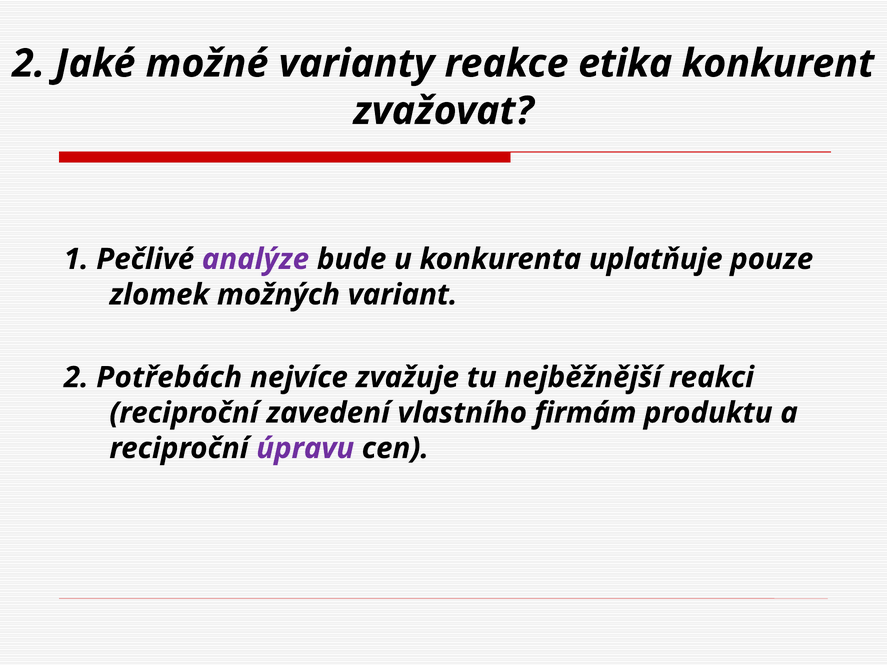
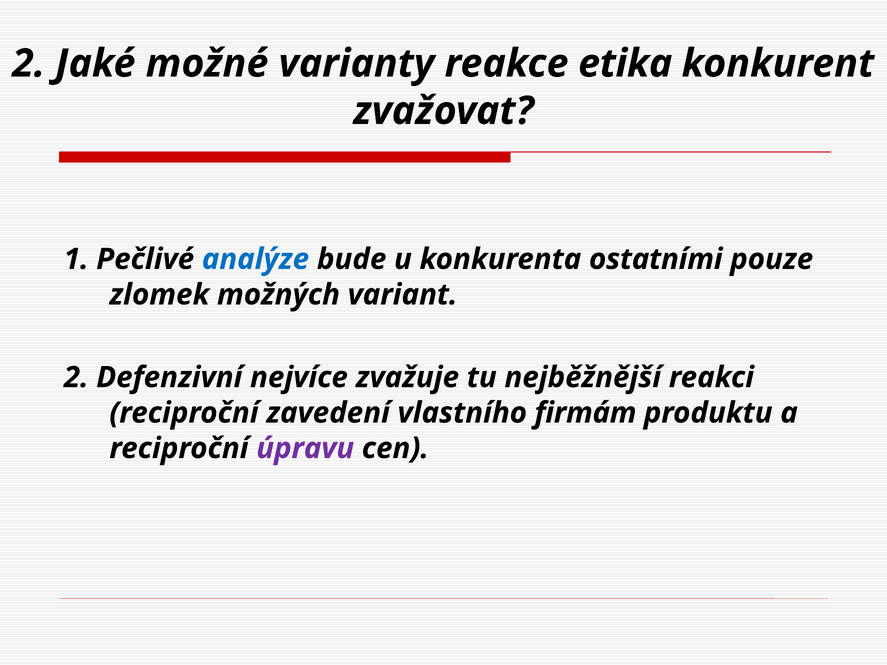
analýze colour: purple -> blue (255, 259)
uplatňuje: uplatňuje -> ostatními (656, 259)
Potřebách: Potřebách -> Defenzivní (169, 378)
